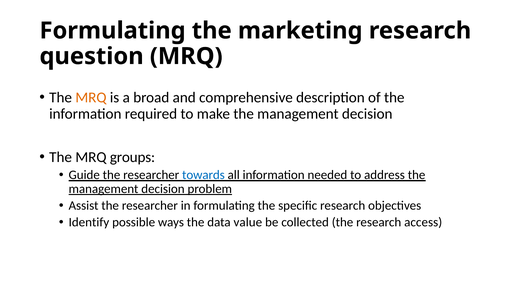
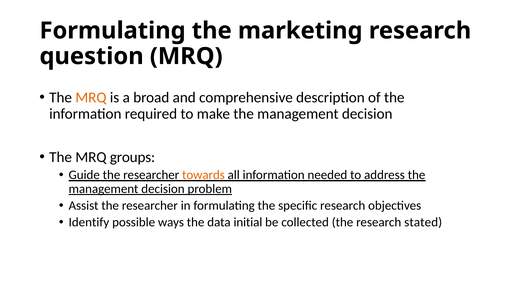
towards colour: blue -> orange (203, 175)
value: value -> initial (248, 223)
access: access -> stated (423, 223)
